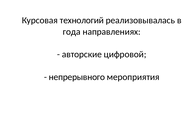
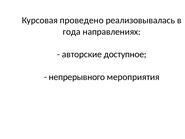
технологий: технологий -> проведено (82, 20)
цифровой: цифровой -> доступное (125, 54)
